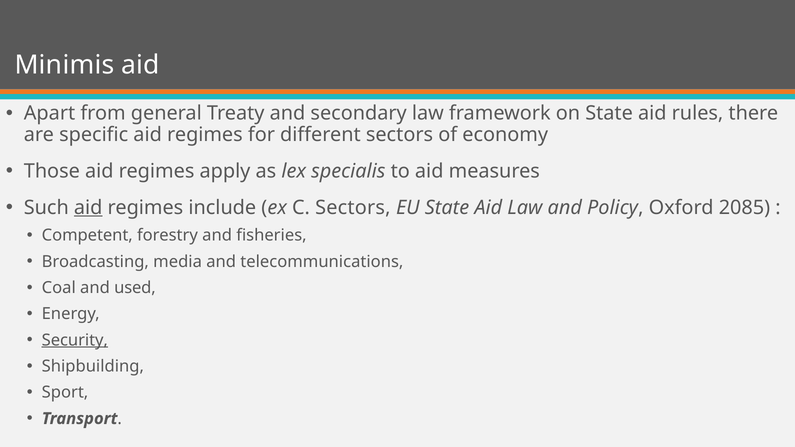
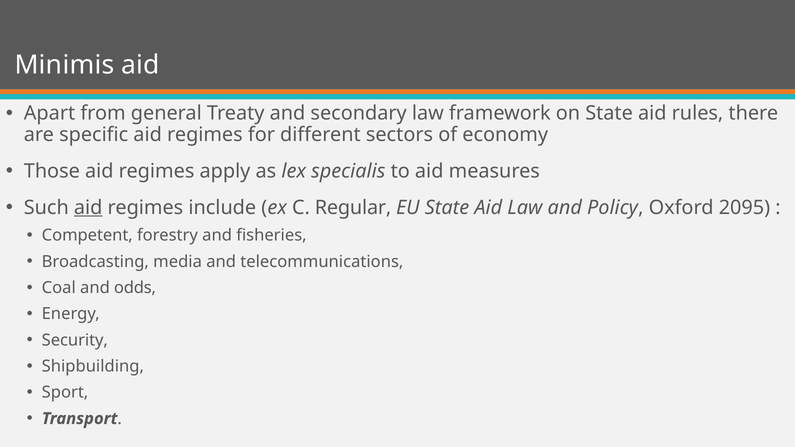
C Sectors: Sectors -> Regular (353, 208)
2085: 2085 -> 2095 (744, 208)
used: used -> odds (135, 288)
Security underline: present -> none (75, 340)
